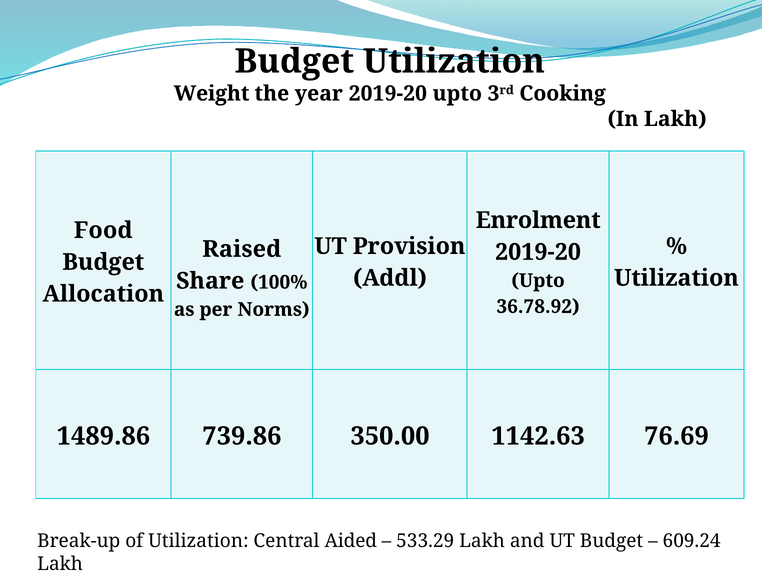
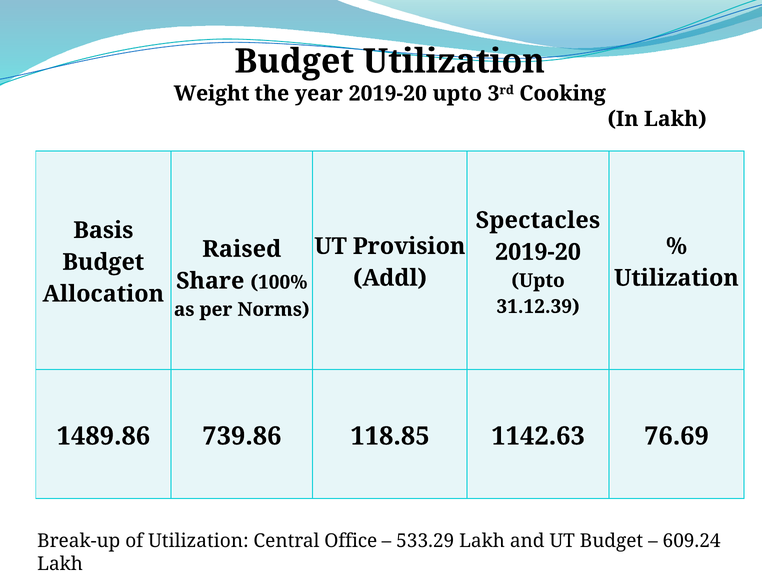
Enrolment: Enrolment -> Spectacles (538, 220)
Food: Food -> Basis (103, 230)
36.78.92: 36.78.92 -> 31.12.39 (538, 306)
350.00: 350.00 -> 118.85 (390, 436)
Aided: Aided -> Office (351, 540)
